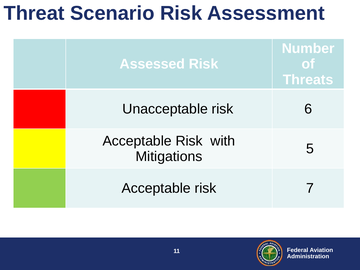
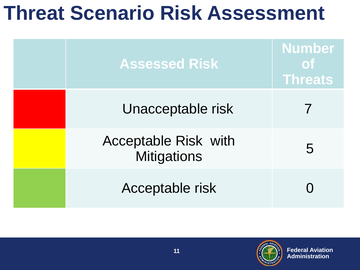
6: 6 -> 7 (308, 109)
7: 7 -> 0 (310, 188)
